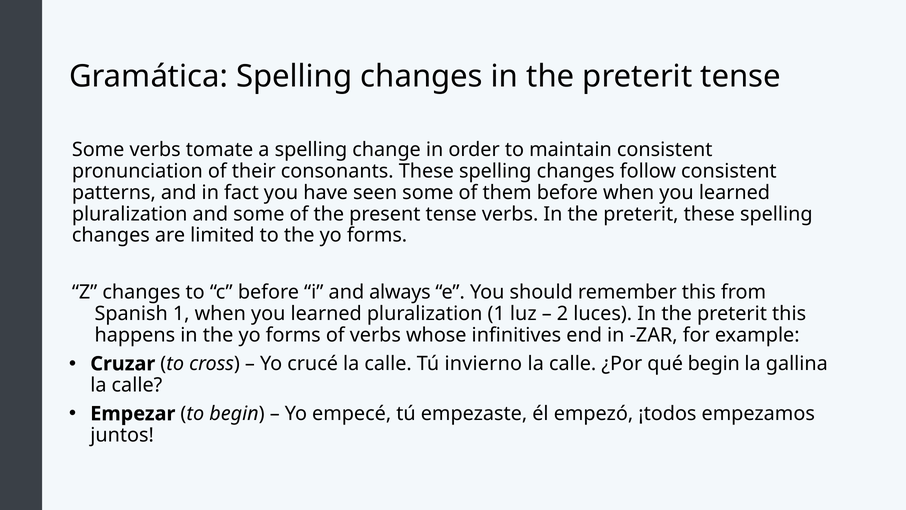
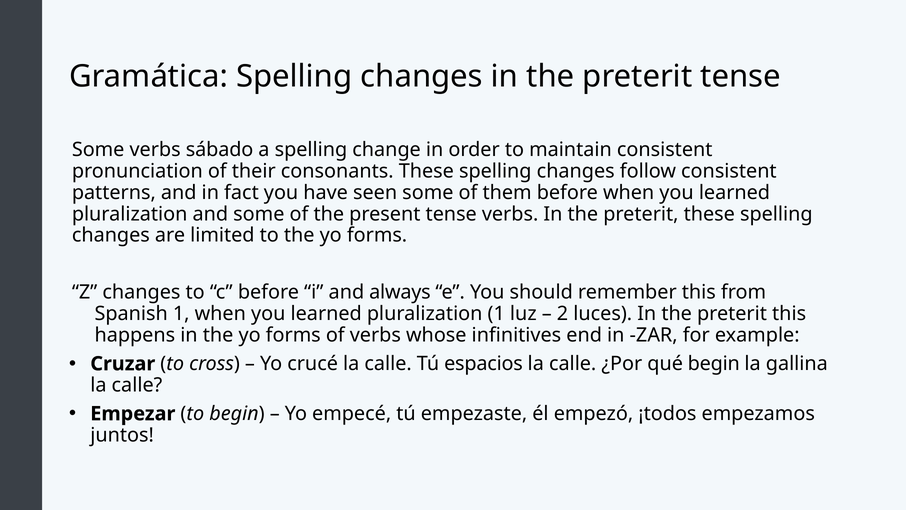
tomate: tomate -> sábado (220, 150)
invierno: invierno -> espacios (483, 364)
